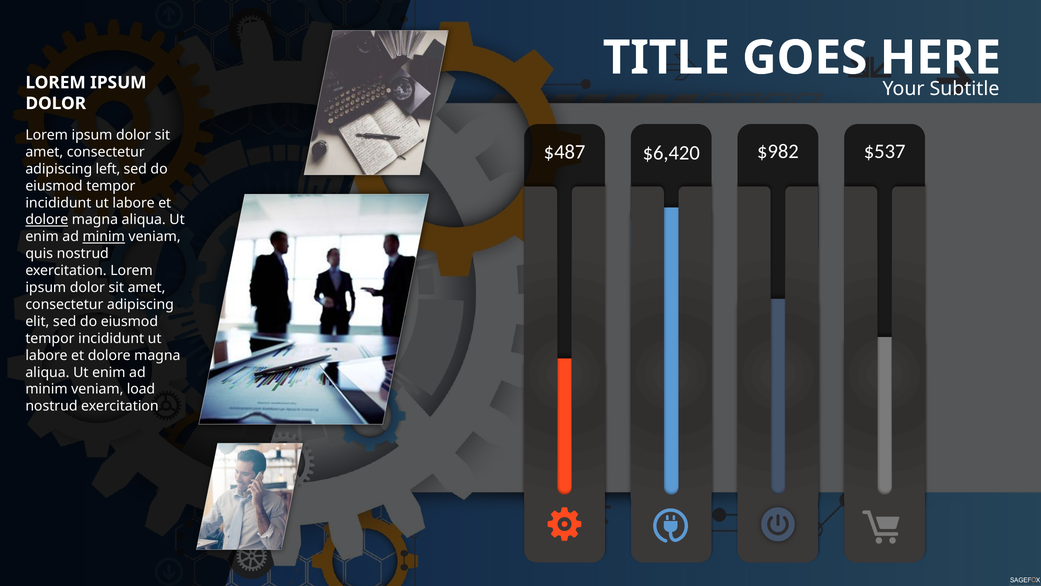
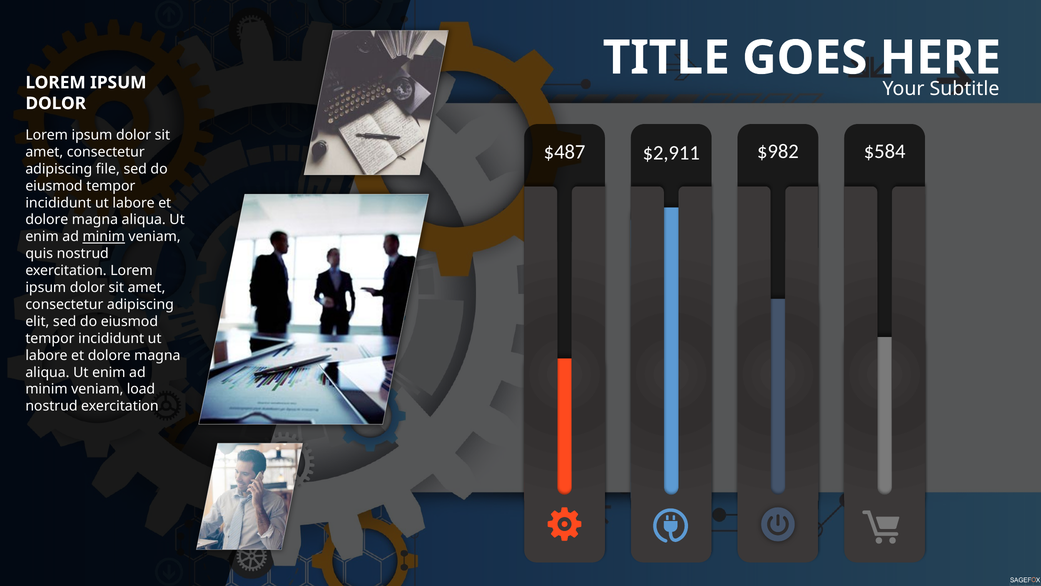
$6,420: $6,420 -> $2,911 (671, 153)
$537: $537 -> $584 (885, 151)
left: left -> file (108, 169)
dolore underline: present -> none (47, 220)
